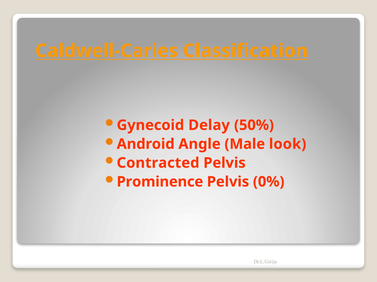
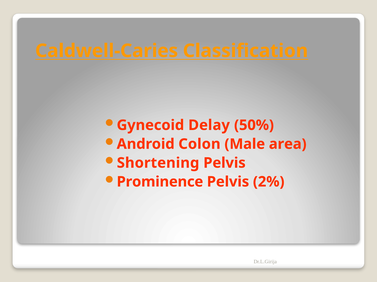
Angle: Angle -> Colon (199, 144)
look: look -> area (288, 144)
Contracted: Contracted -> Shortening (158, 163)
0%: 0% -> 2% (269, 182)
